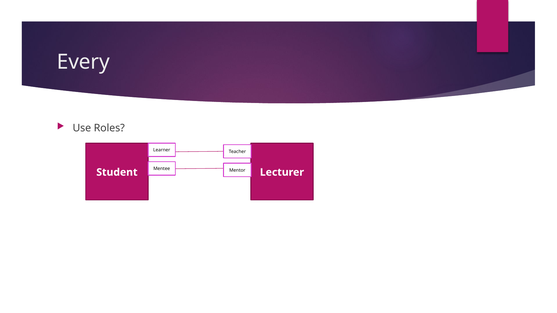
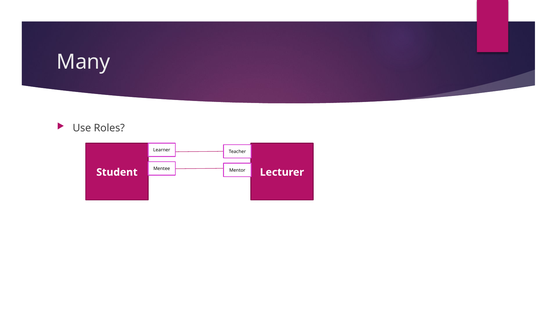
Every: Every -> Many (83, 62)
